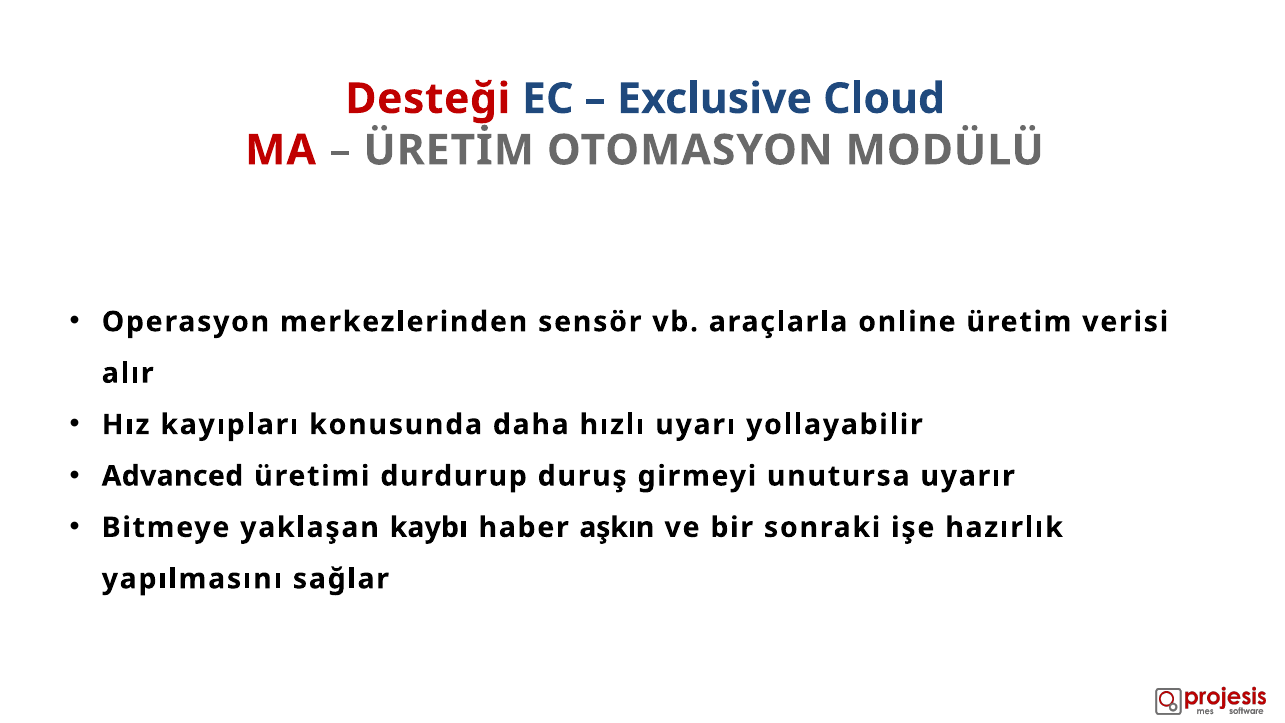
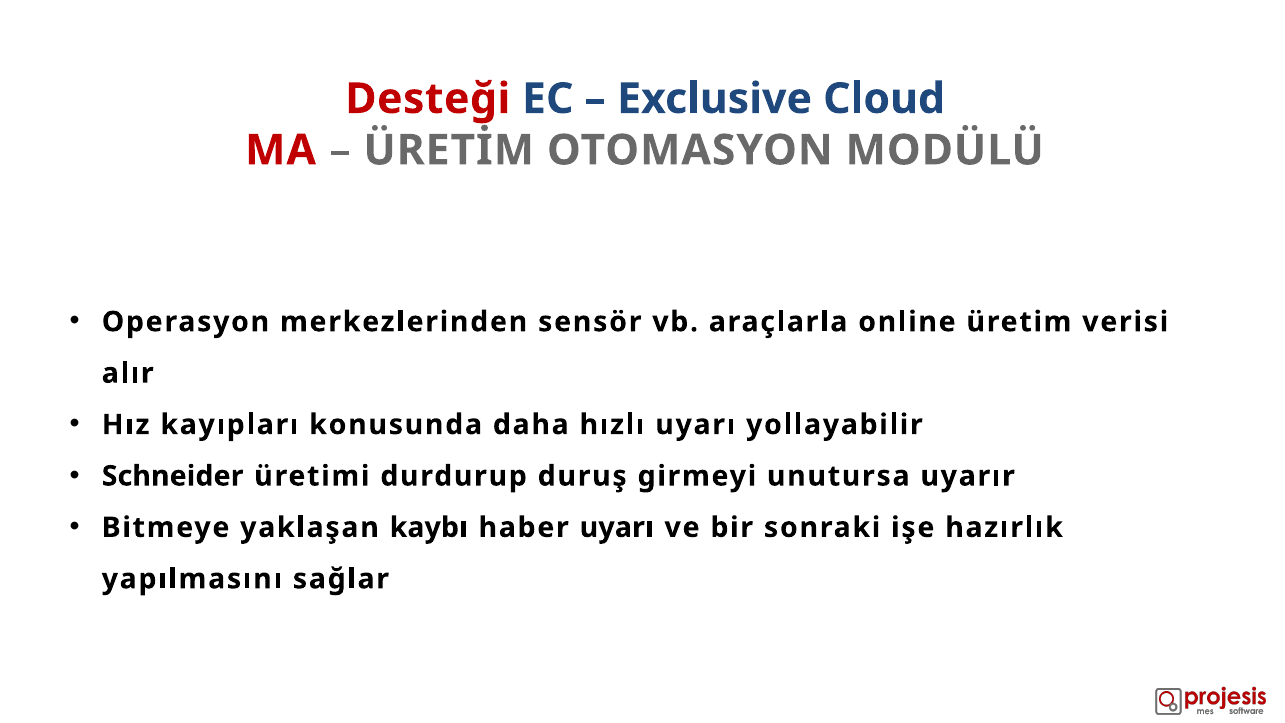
Advanced: Advanced -> Schneider (173, 476)
haber aşkın: aşkın -> uyarı (617, 527)
